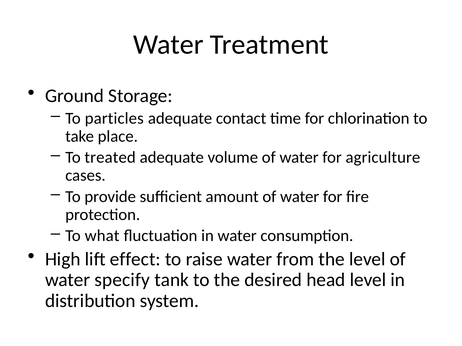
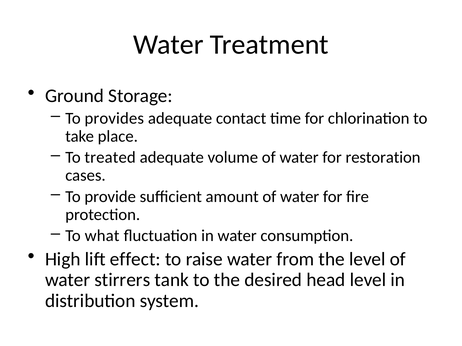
particles: particles -> provides (114, 118)
agriculture: agriculture -> restoration (383, 158)
specify: specify -> stirrers (122, 280)
